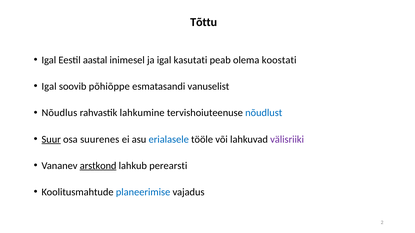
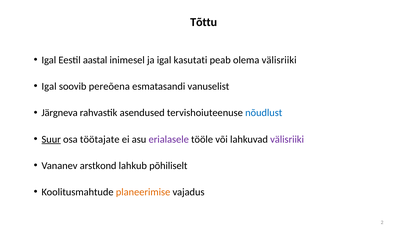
olema koostati: koostati -> välisriiki (279, 60)
põhiõppe: põhiõppe -> pereõena (109, 87)
Nõudlus: Nõudlus -> Järgneva (60, 113)
lahkumine: lahkumine -> asendused (142, 113)
suurenes: suurenes -> töötajate (100, 140)
erialasele colour: blue -> purple (169, 140)
arstkond underline: present -> none (98, 166)
perearsti: perearsti -> põhiliselt (168, 166)
planeerimise colour: blue -> orange (143, 192)
